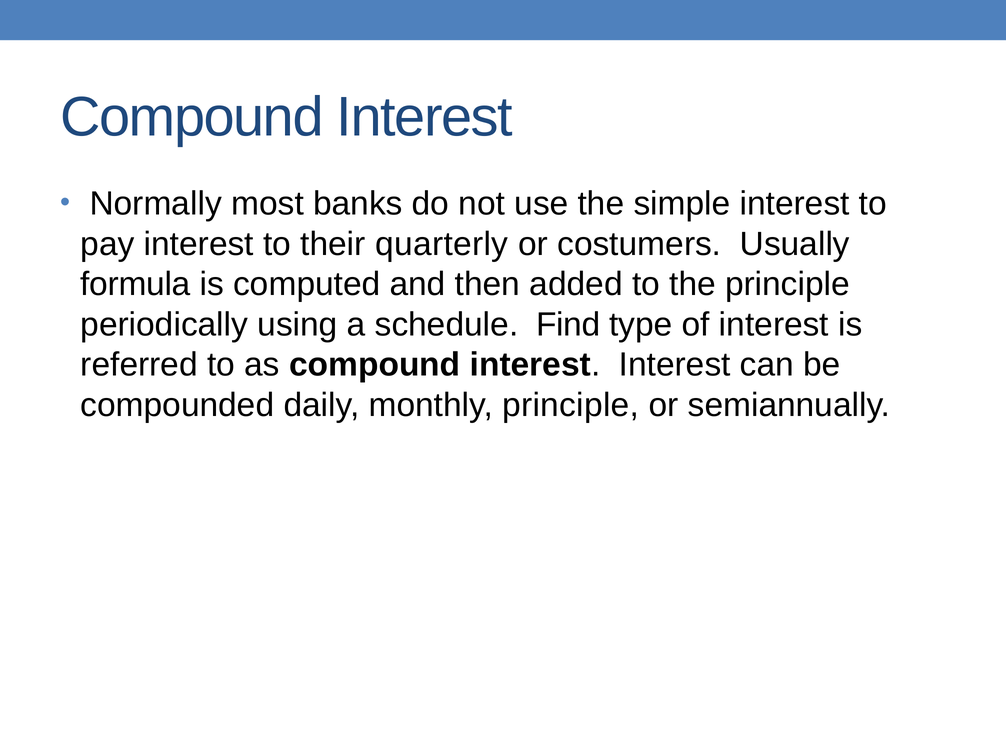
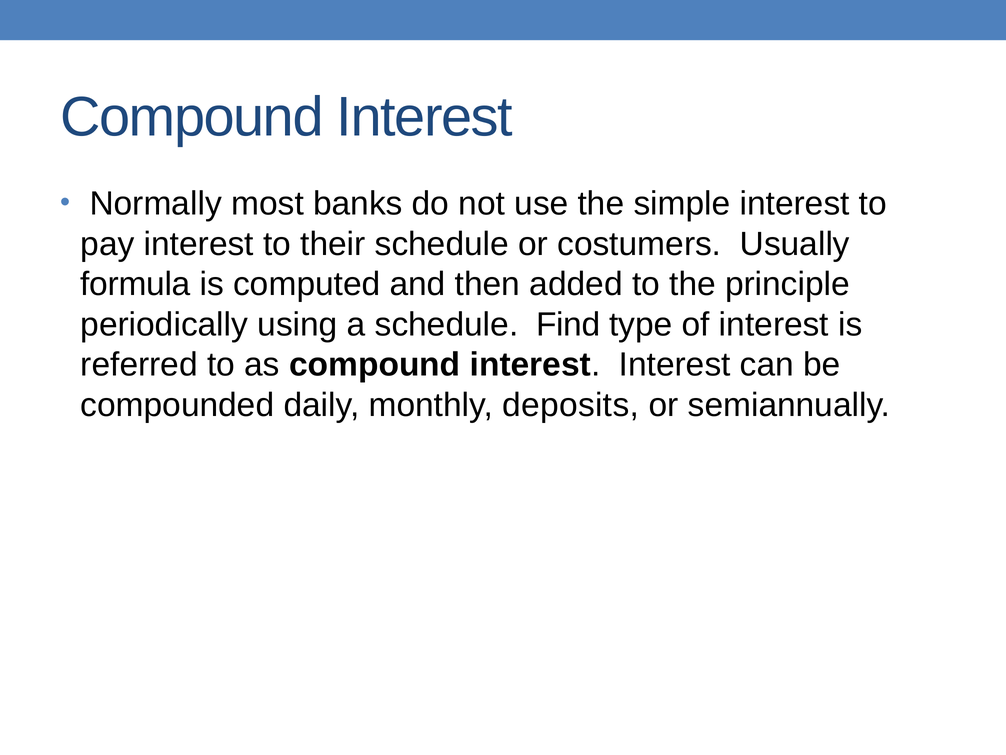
their quarterly: quarterly -> schedule (442, 244)
monthly principle: principle -> deposits (571, 405)
